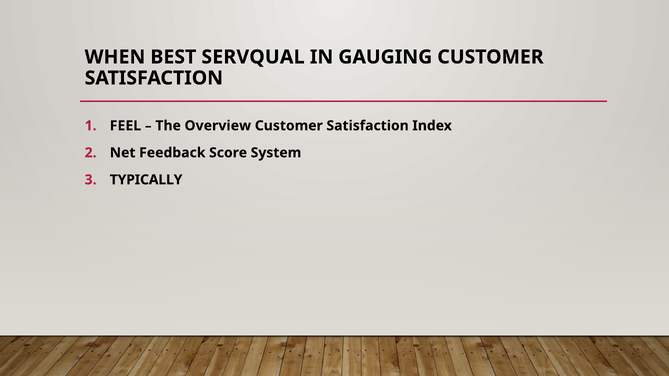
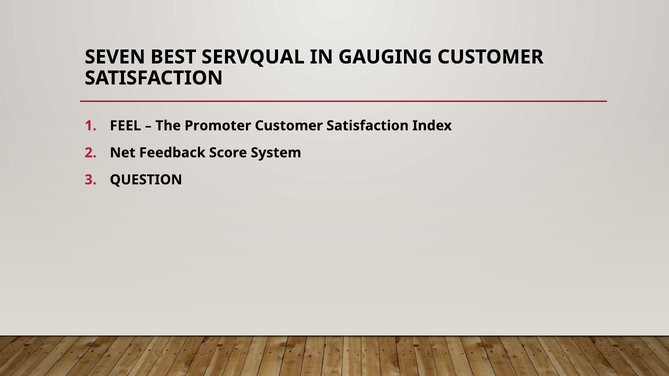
WHEN: WHEN -> SEVEN (115, 57)
Overview: Overview -> Promoter (218, 126)
TYPICALLY: TYPICALLY -> QUESTION (146, 180)
